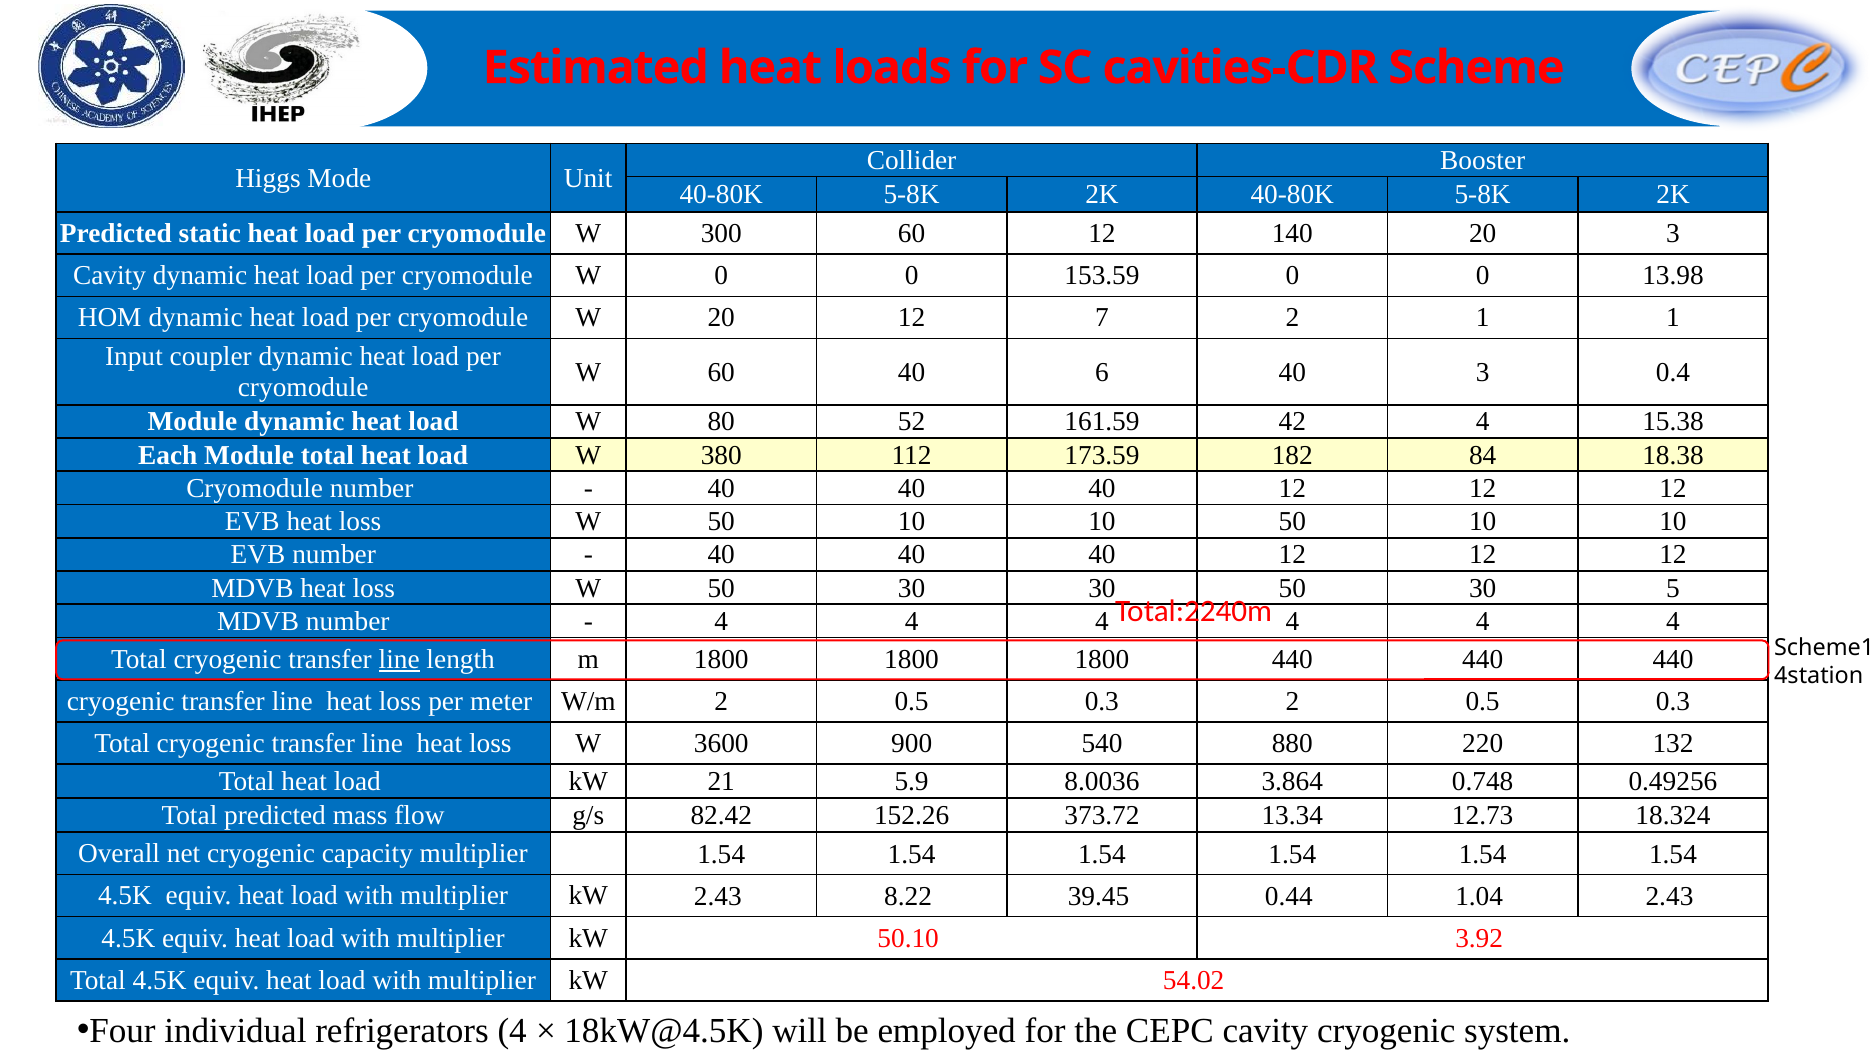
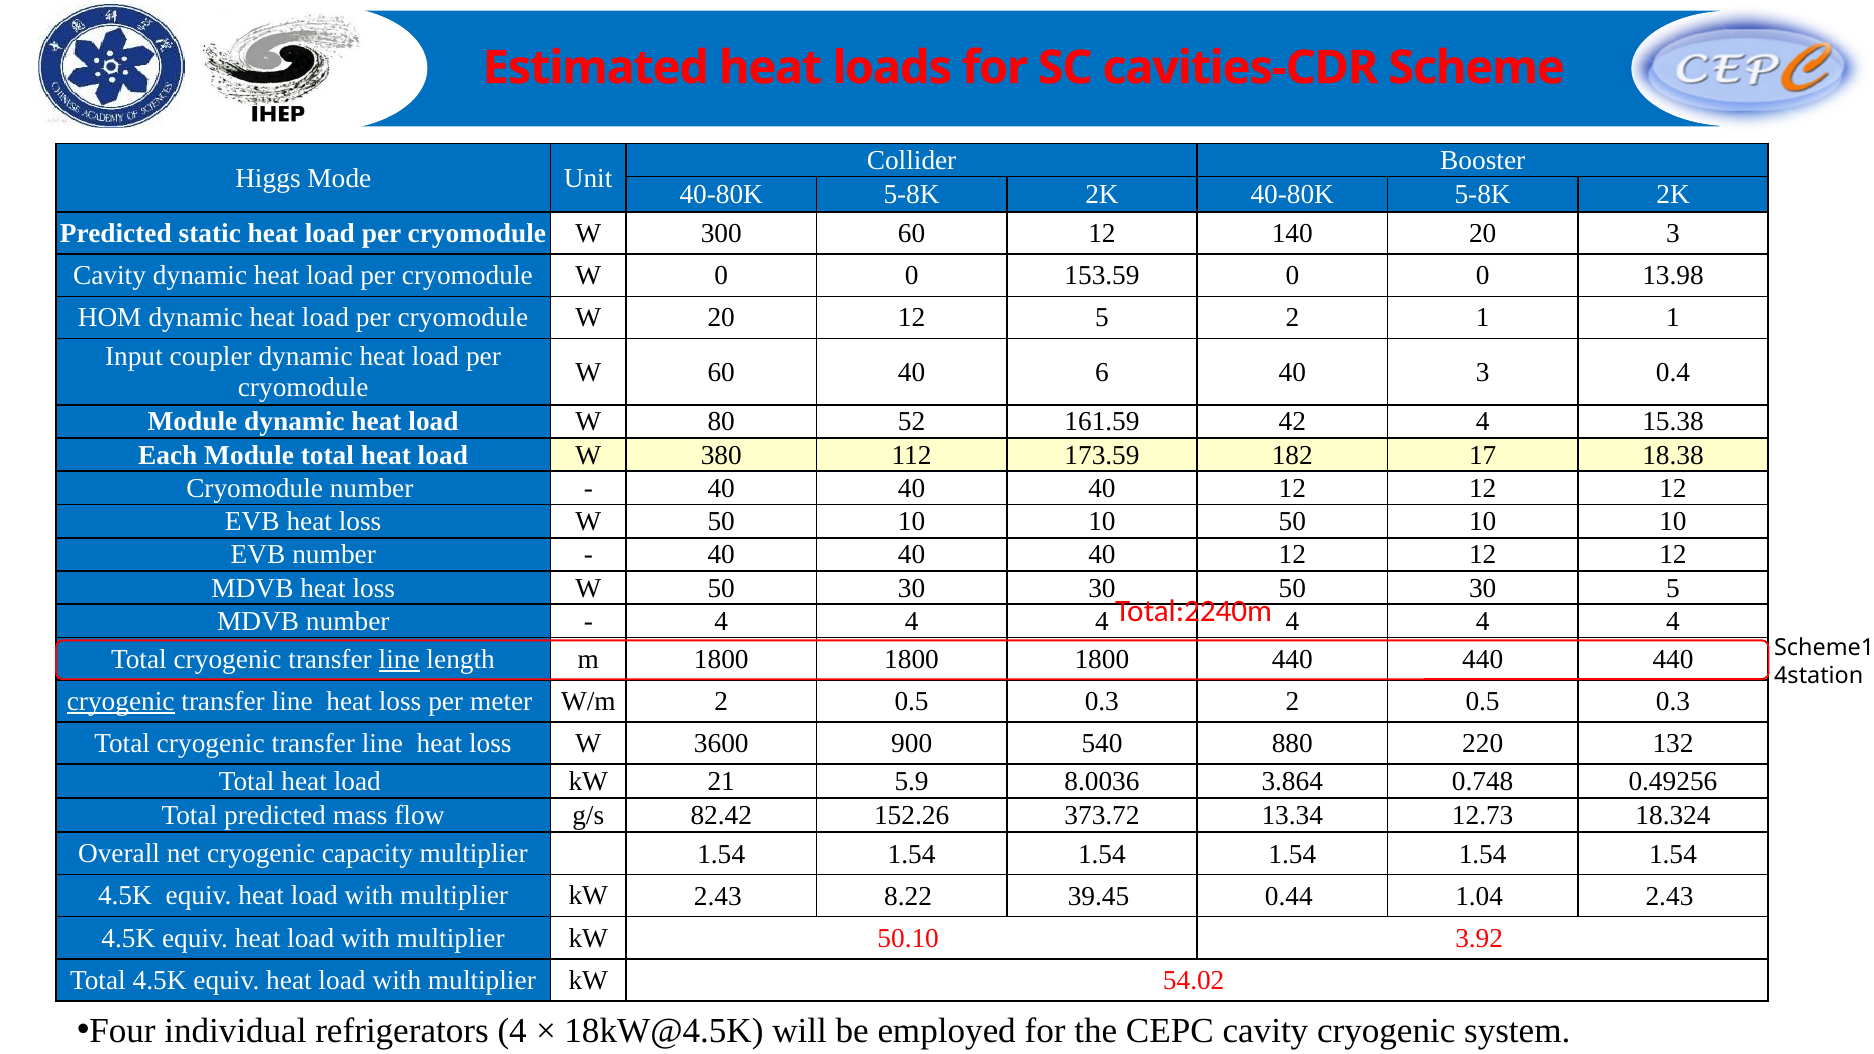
12 7: 7 -> 5 (1102, 318)
84: 84 -> 17 (1483, 455)
cryogenic underline: none -> present (121, 701)
